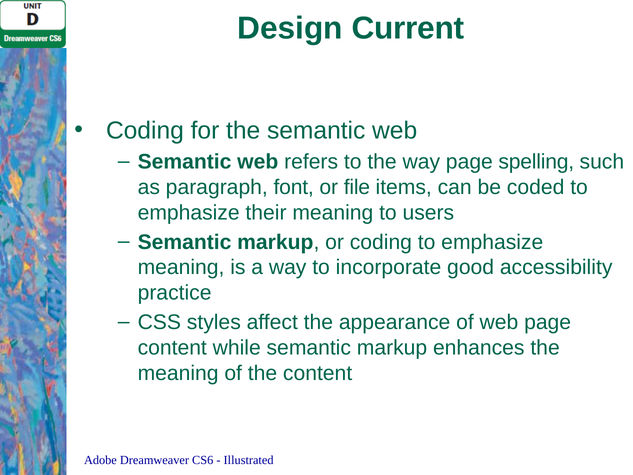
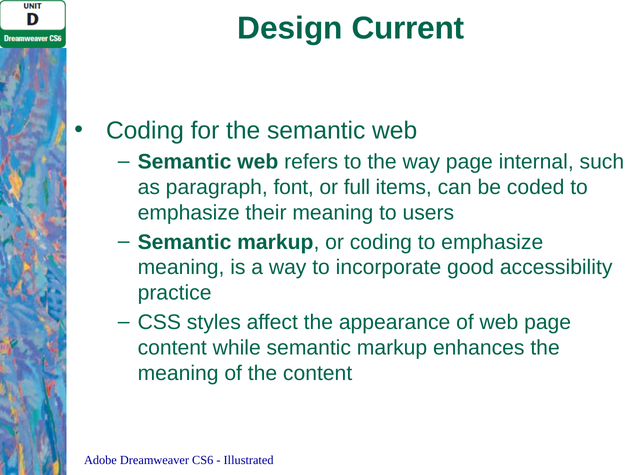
spelling: spelling -> internal (536, 162)
file: file -> full (357, 187)
